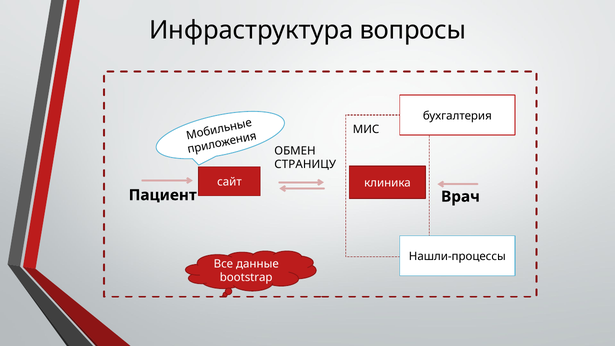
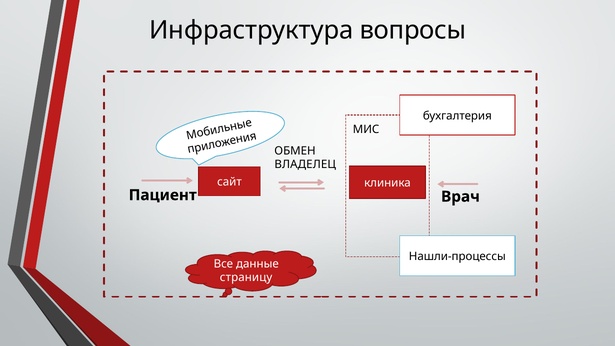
СТРАНИЦУ: СТРАНИЦУ -> ВЛАДЕЛЕЦ (305, 165)
bootstrap: bootstrap -> страницу (246, 278)
